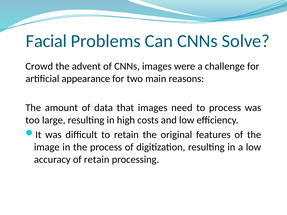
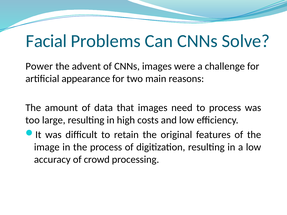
Crowd: Crowd -> Power (39, 66)
of retain: retain -> crowd (97, 160)
